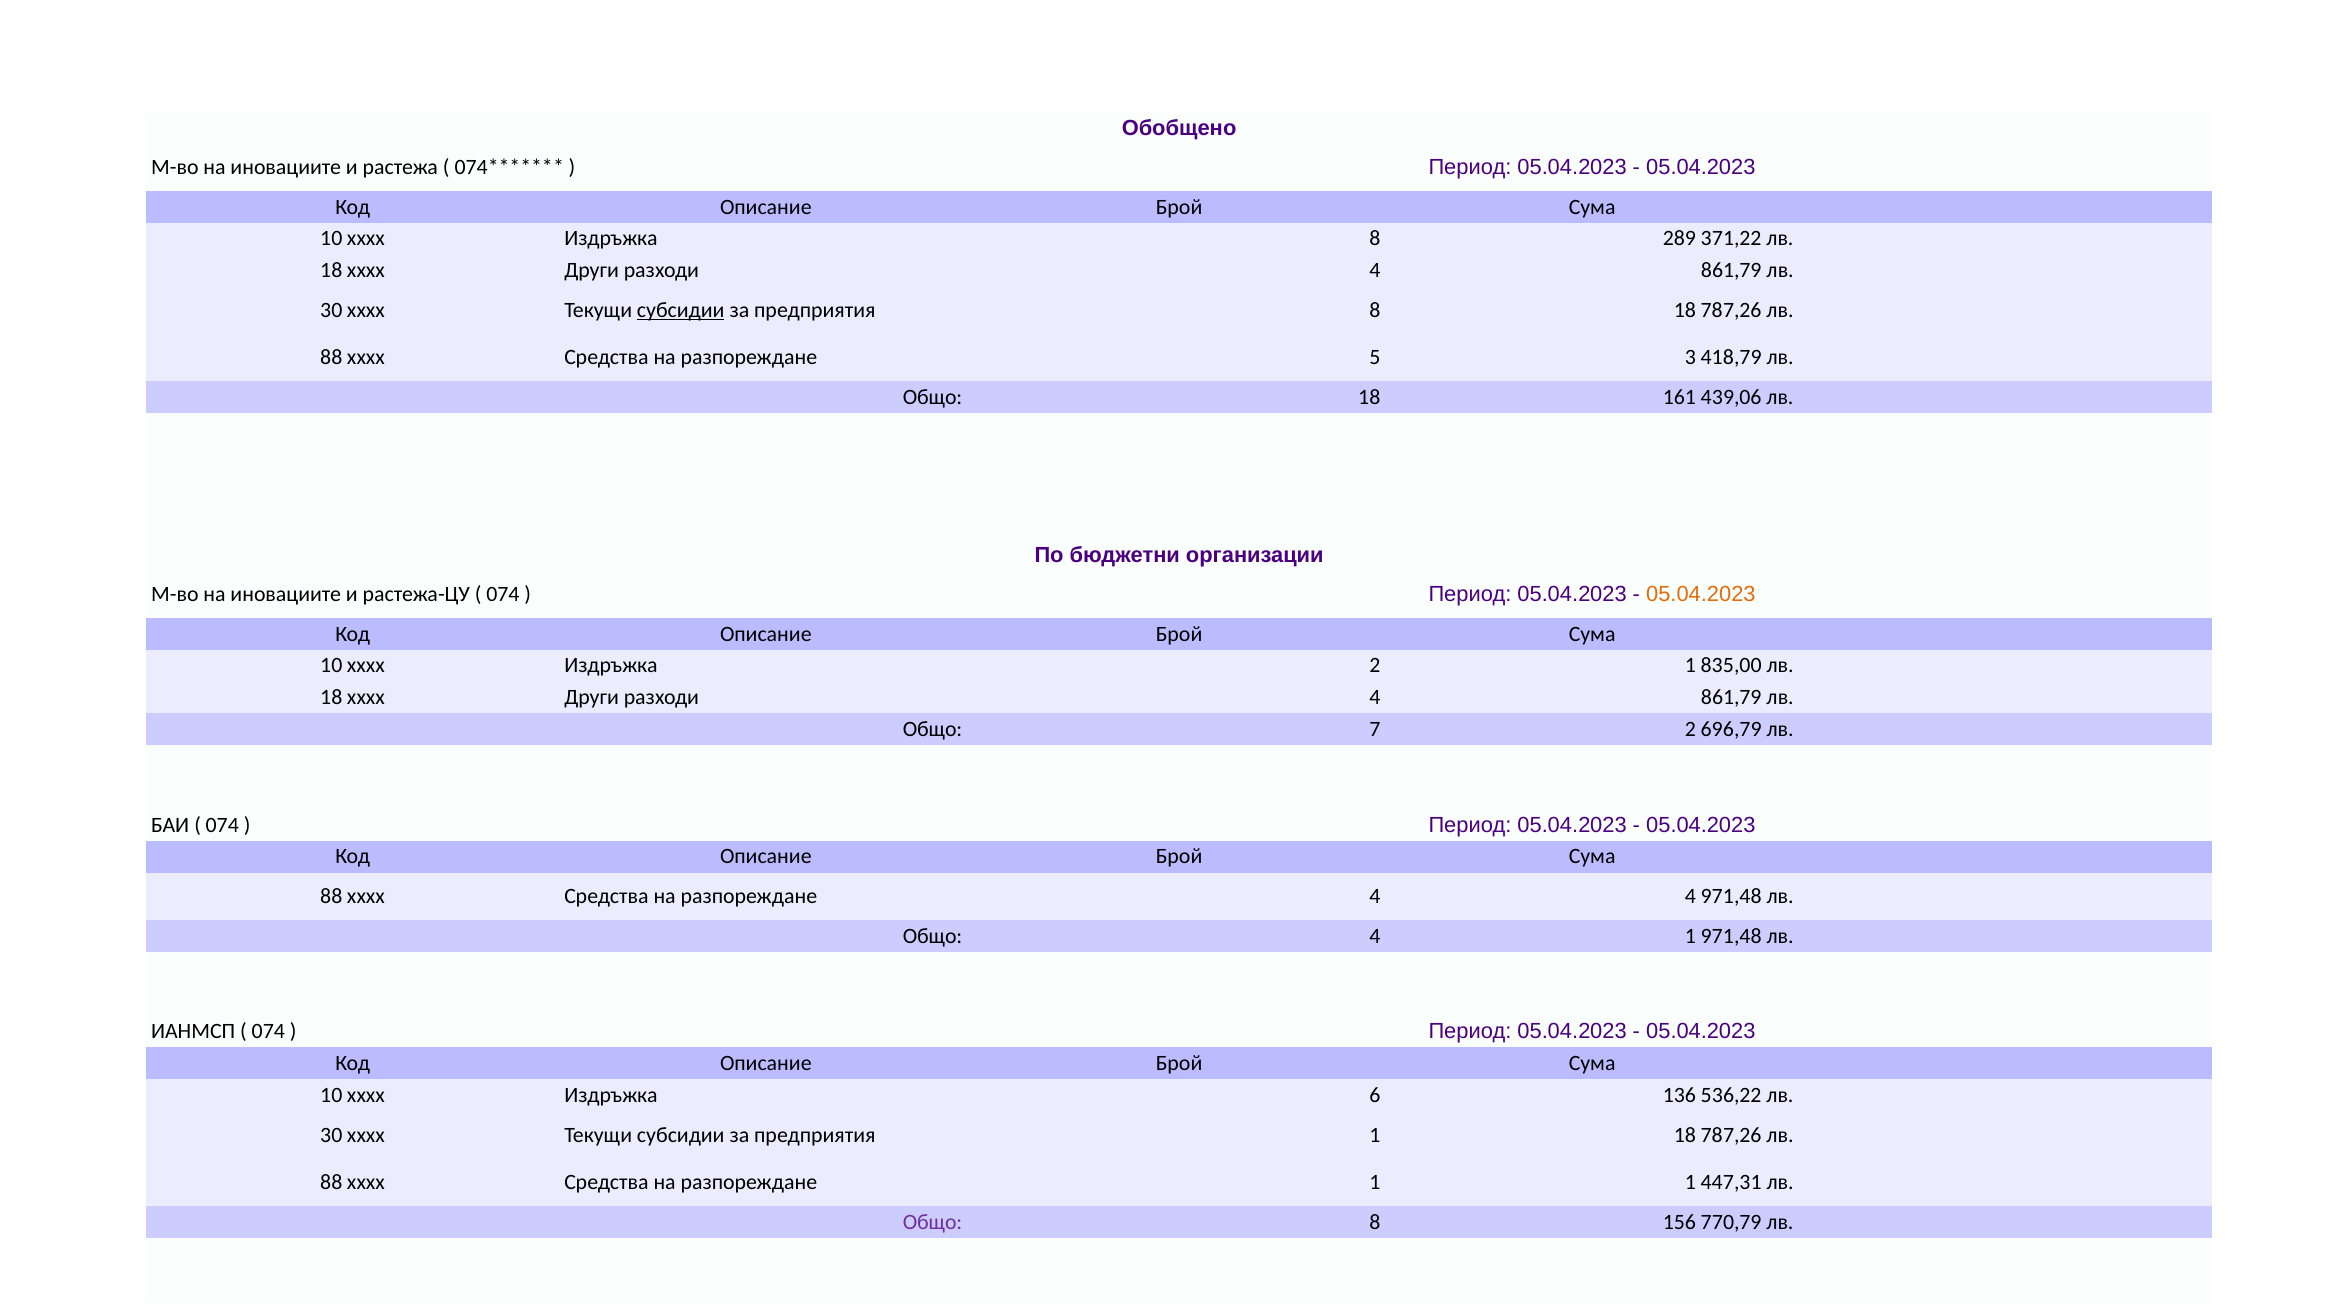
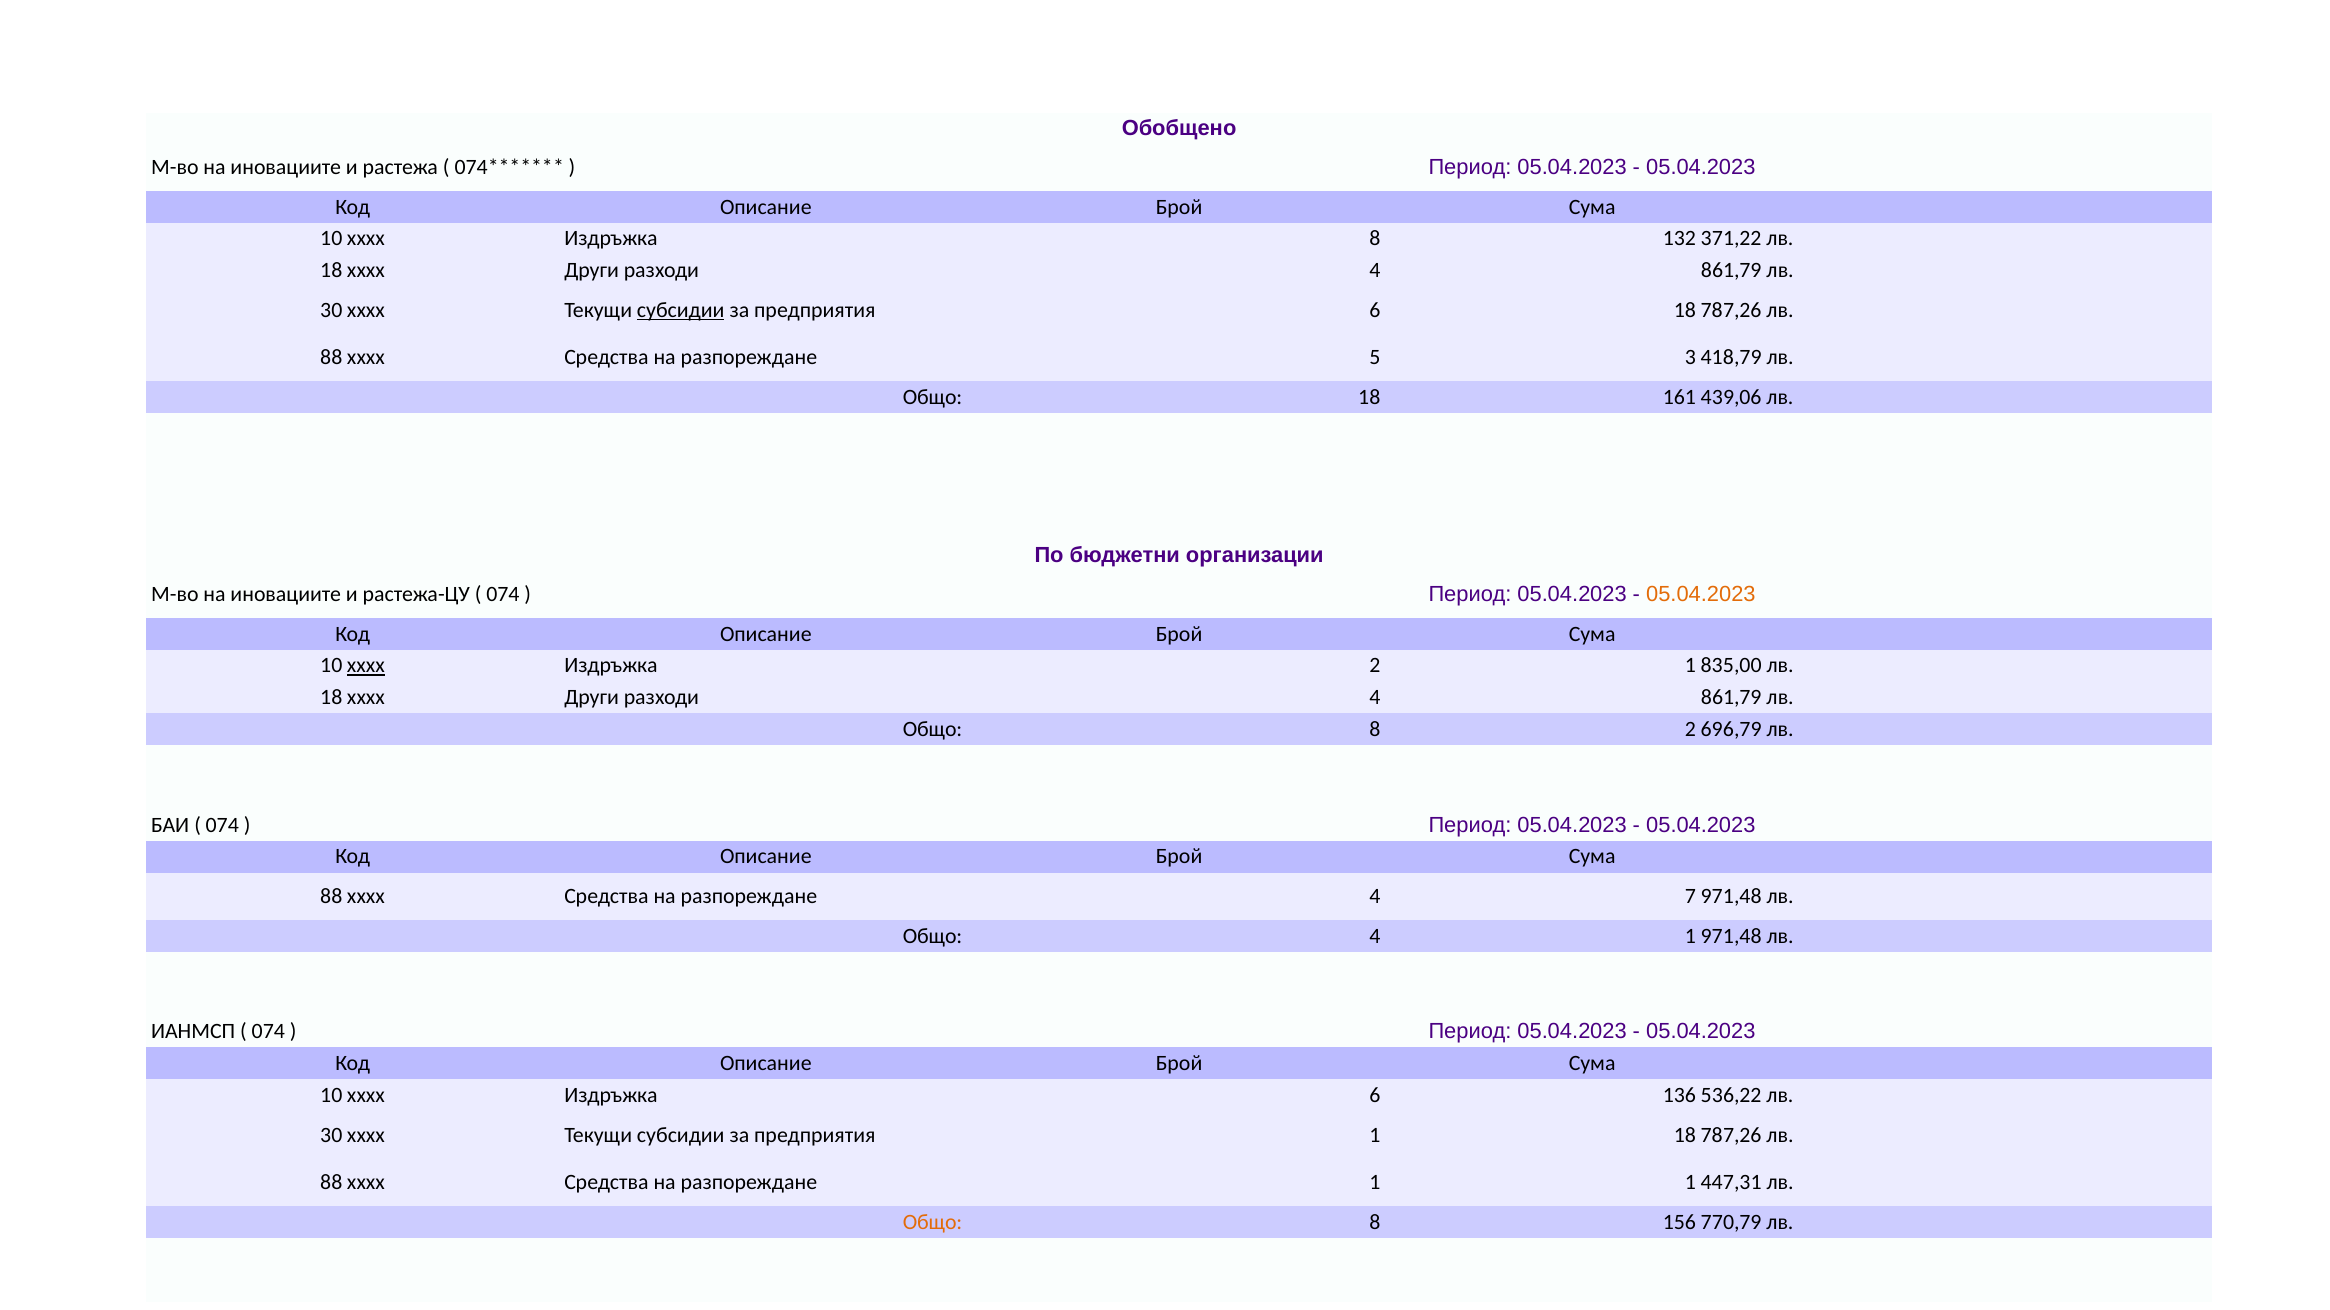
289: 289 -> 132 (1679, 239)
предприятия 8: 8 -> 6 (1375, 310)
xxxx underline: none -> present (366, 666)
7: 7 -> 8 (1375, 730)
4 4: 4 -> 7 (1690, 897)
Общо colour: purple -> orange (933, 1223)
